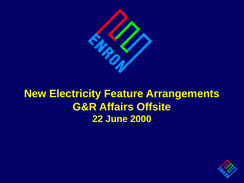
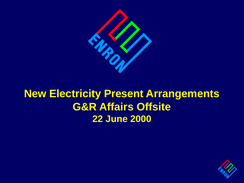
Feature: Feature -> Present (124, 94)
